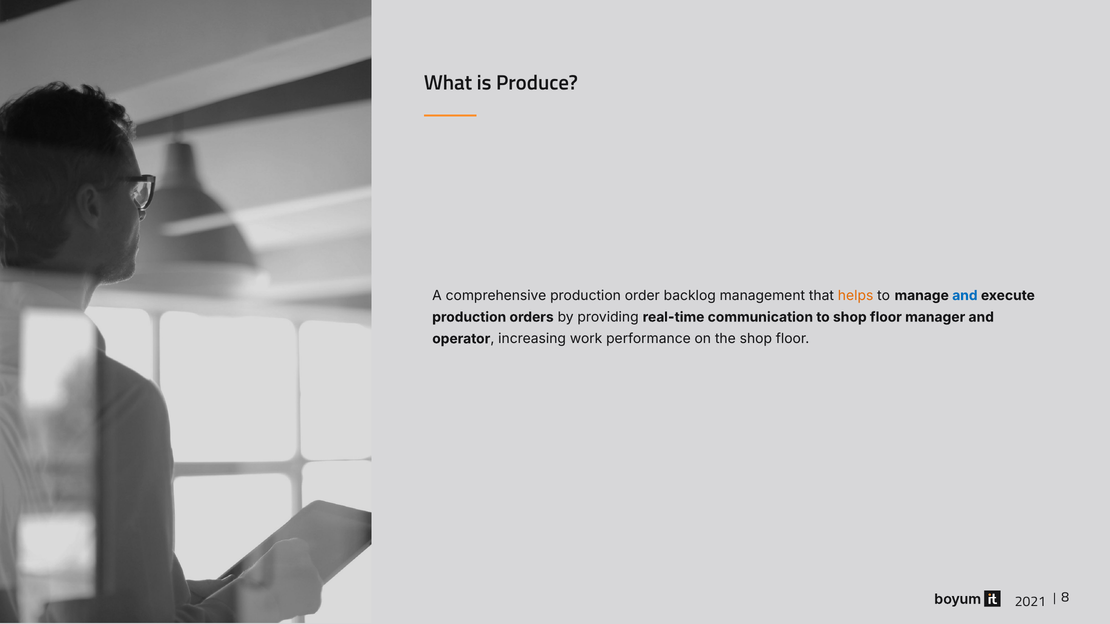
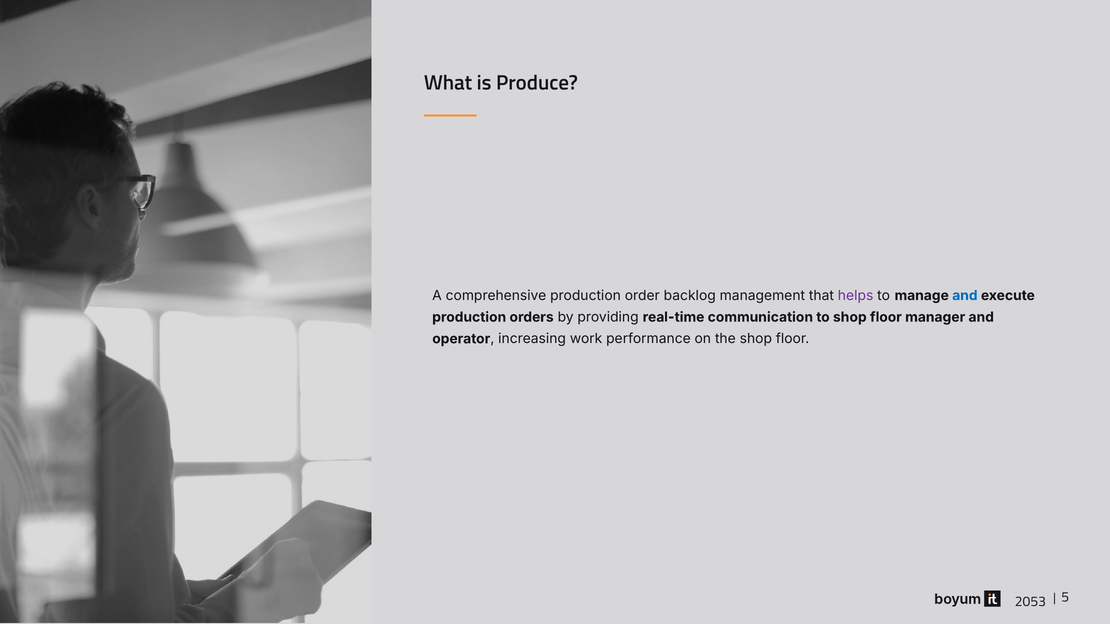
helps colour: orange -> purple (856, 296)
2021: 2021 -> 2053 (1030, 602)
8: 8 -> 5 (1065, 598)
